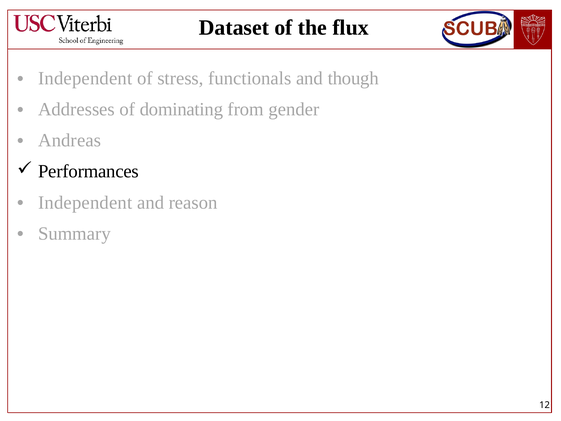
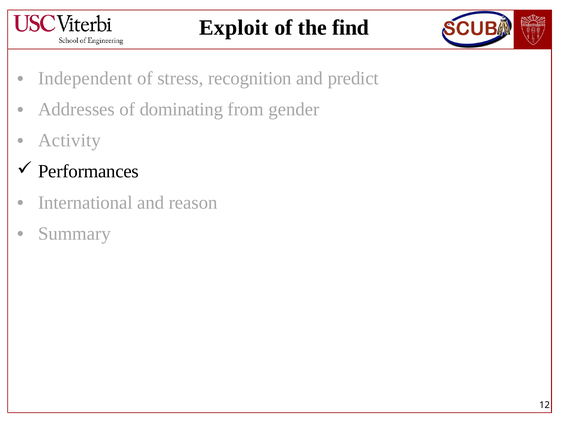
Dataset: Dataset -> Exploit (234, 27)
flux: flux -> find (351, 27)
functionals: functionals -> recognition (250, 78)
though: though -> predict (353, 78)
Andreas: Andreas -> Activity (70, 140)
Independent: Independent -> International (85, 202)
